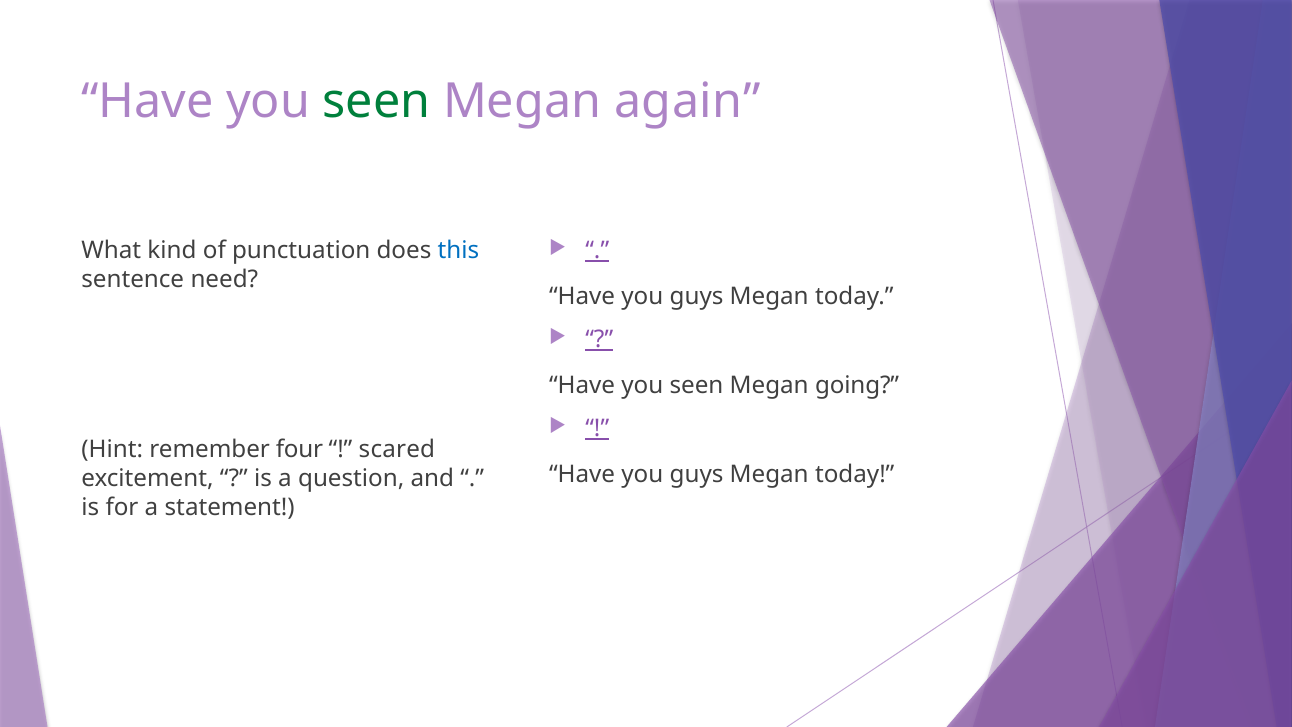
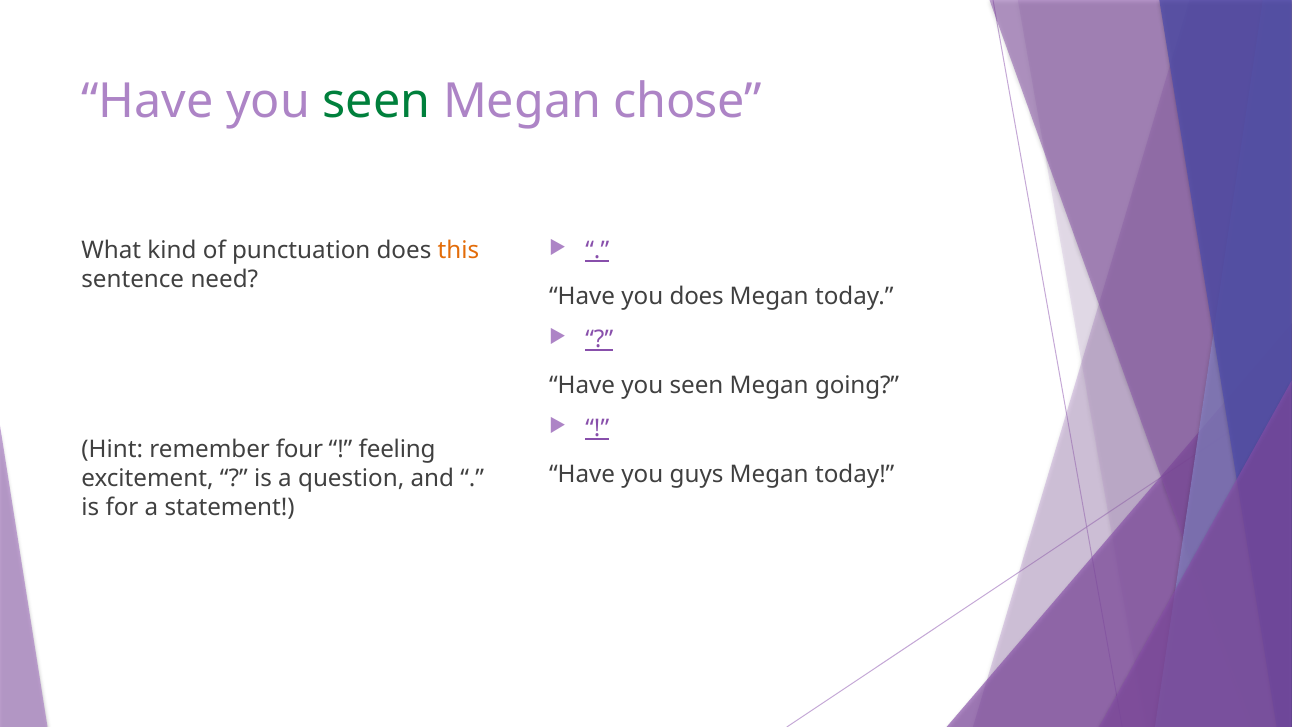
again: again -> chose (688, 102)
this colour: blue -> orange (458, 250)
guys: guys -> does (697, 296)
scared: scared -> feeling (397, 449)
